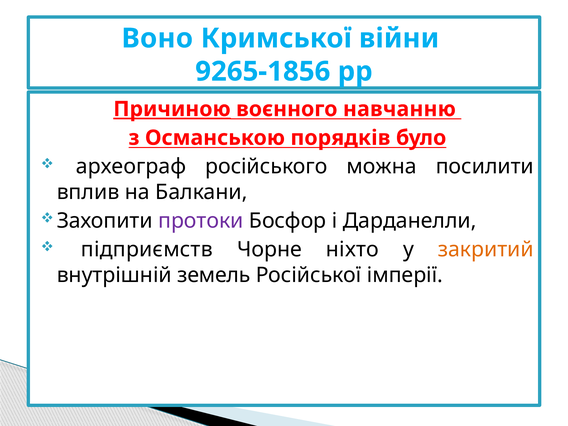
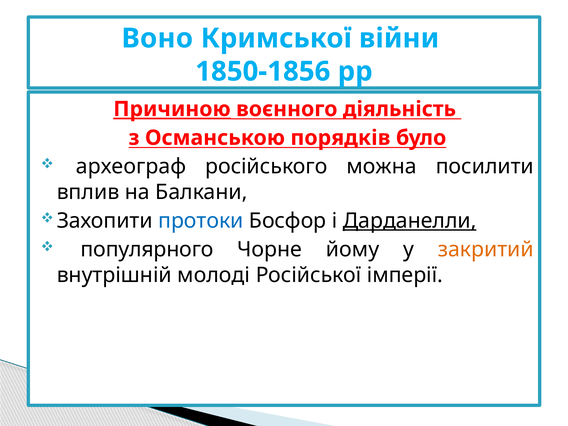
9265-1856: 9265-1856 -> 1850-1856 (263, 71)
навчанню: навчанню -> діяльність (400, 109)
протоки colour: purple -> blue (201, 221)
Дарданелли underline: none -> present (410, 221)
підприємств: підприємств -> популярного (147, 250)
ніхто: ніхто -> йому (352, 250)
земель: земель -> молоді (214, 275)
